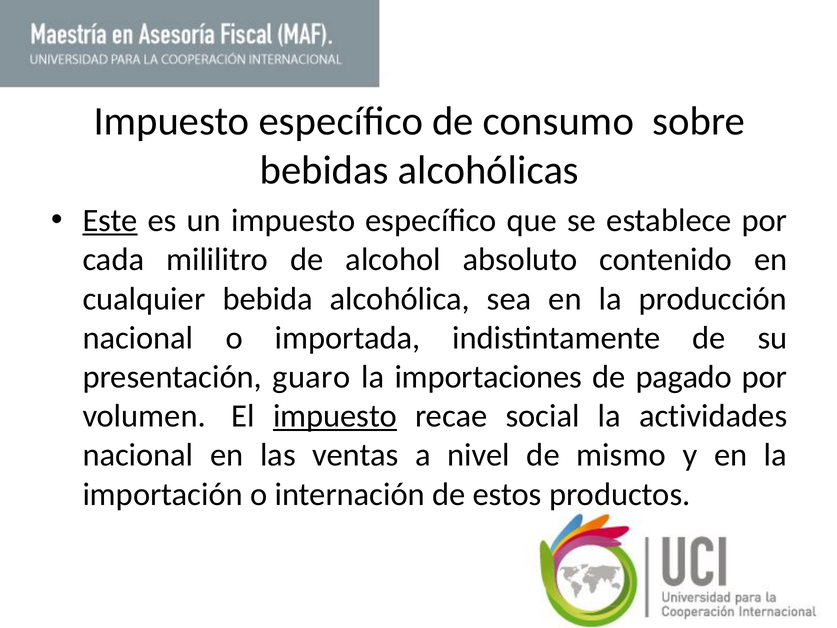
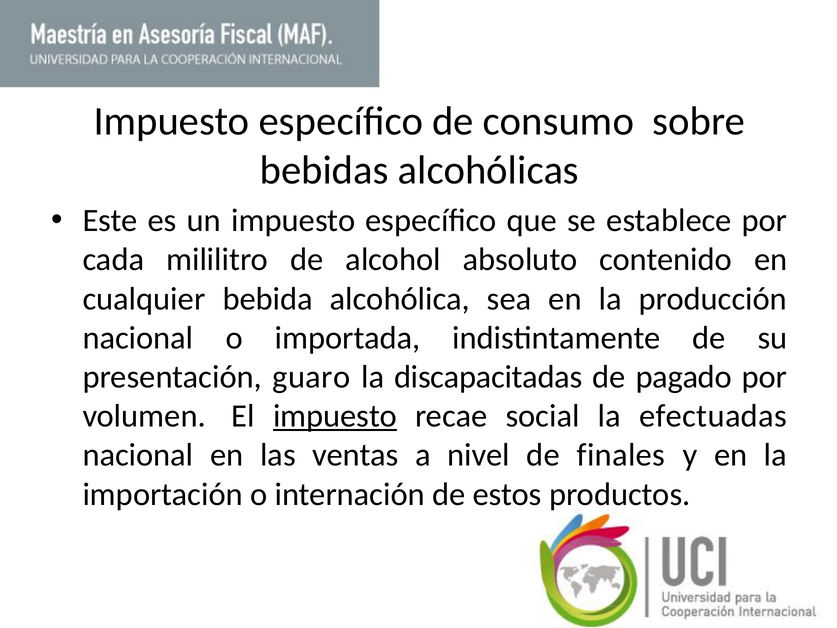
Este underline: present -> none (110, 221)
importaciones: importaciones -> discapacitadas (488, 377)
actividades: actividades -> efectuadas (713, 416)
mismo: mismo -> finales (621, 455)
